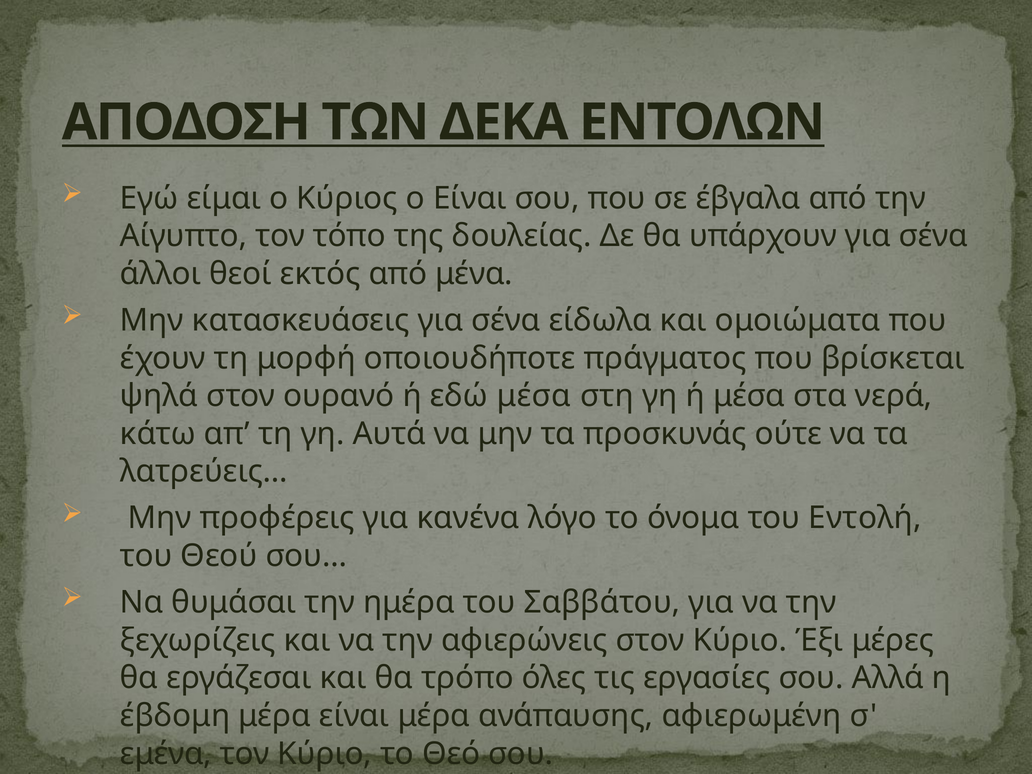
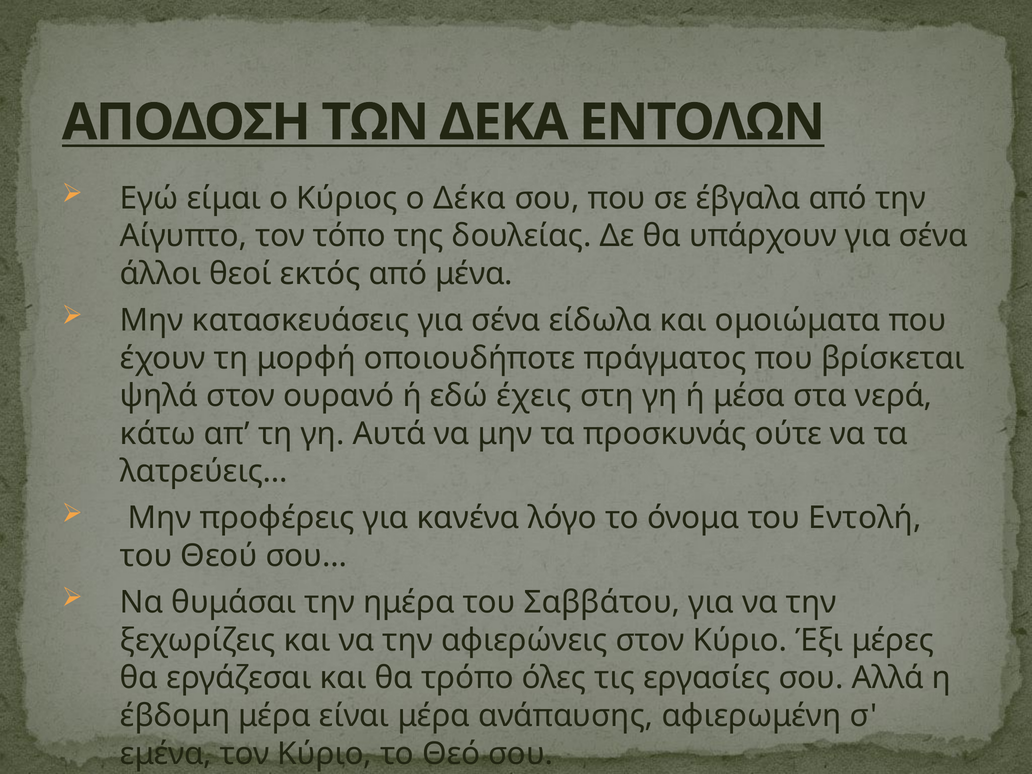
ο Είναι: Είναι -> Δέκα (470, 198)
εδώ μέσα: μέσα -> έχεις (534, 396)
